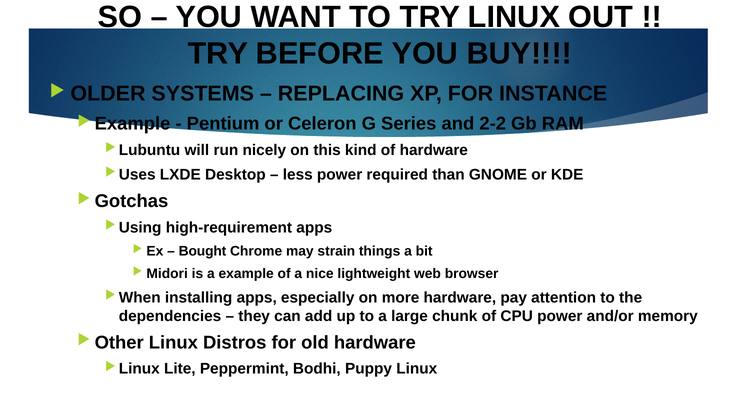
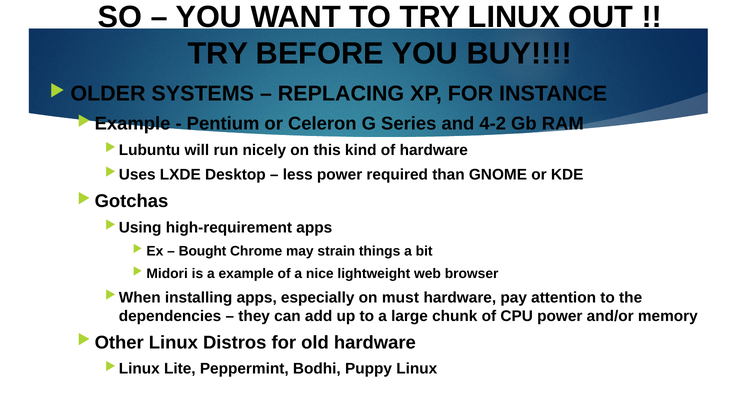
2-2: 2-2 -> 4-2 (493, 124)
more: more -> must (400, 297)
